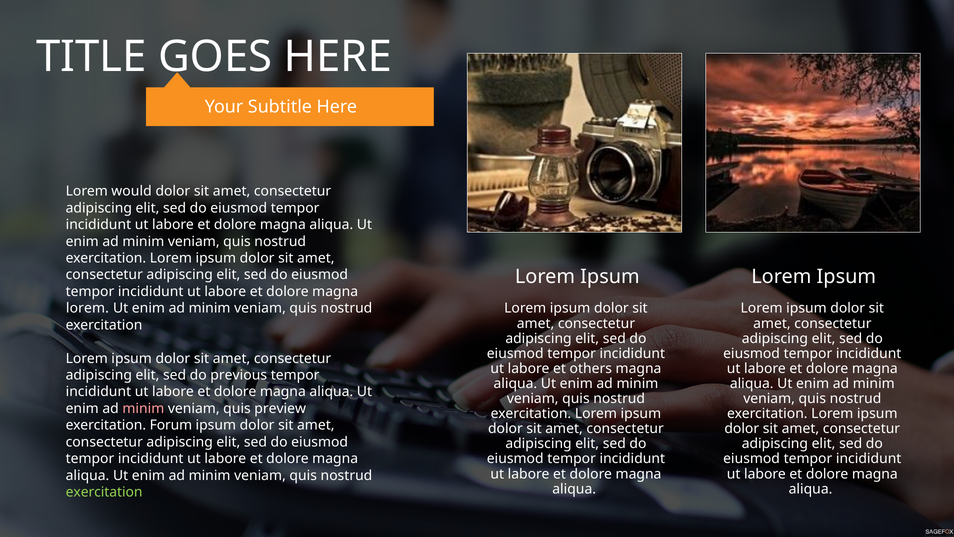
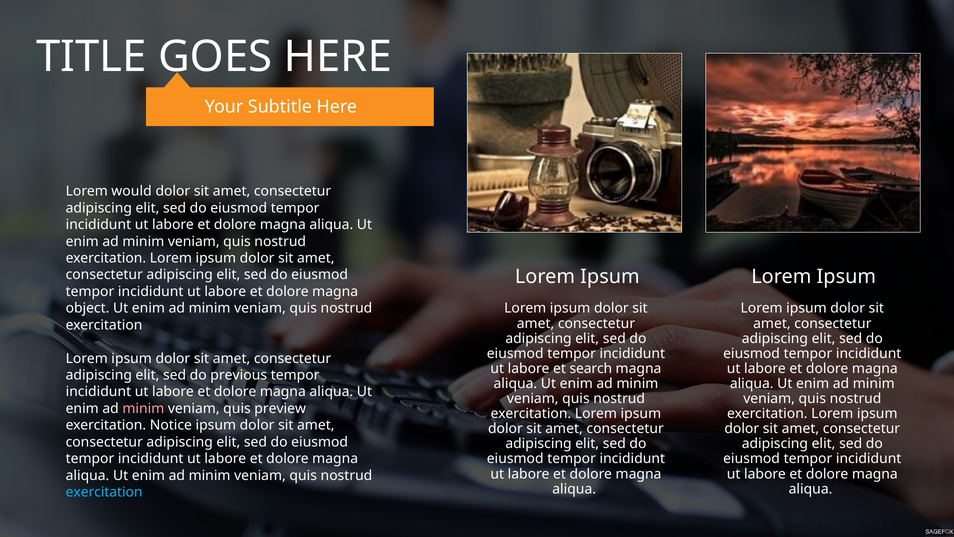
lorem: lorem -> object (88, 308)
others: others -> search (591, 368)
Forum: Forum -> Notice (171, 425)
exercitation colour: light green -> light blue (104, 492)
